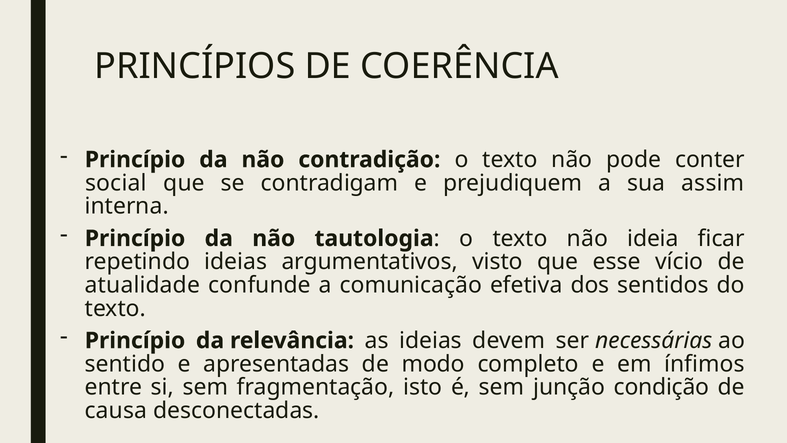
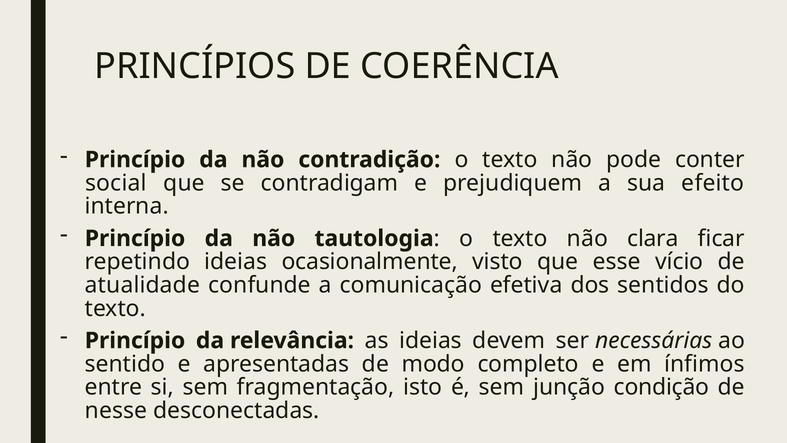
assim: assim -> efeito (713, 183)
ideia: ideia -> clara (653, 238)
argumentativos: argumentativos -> ocasionalmente (370, 262)
causa: causa -> nesse (116, 410)
